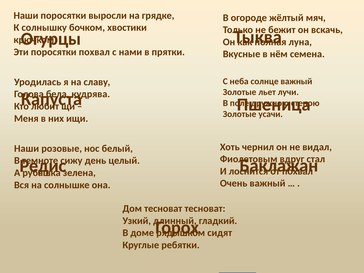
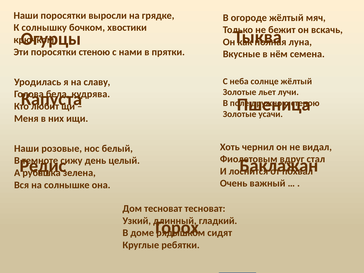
поросятки похвал: похвал -> стеною (94, 52)
солнце важный: важный -> жёлтый (296, 81)
